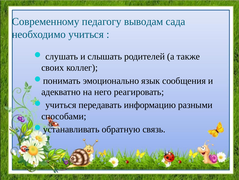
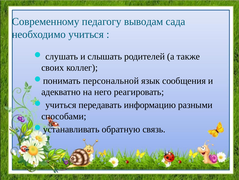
эмоционально: эмоционально -> персональной (111, 80)
